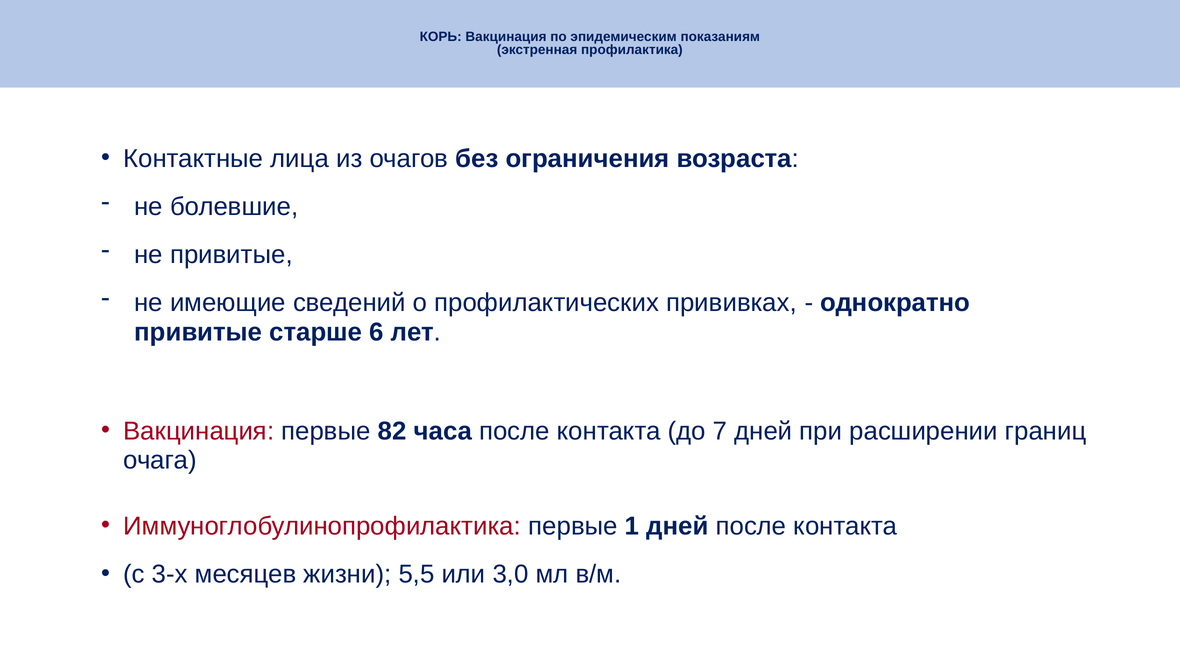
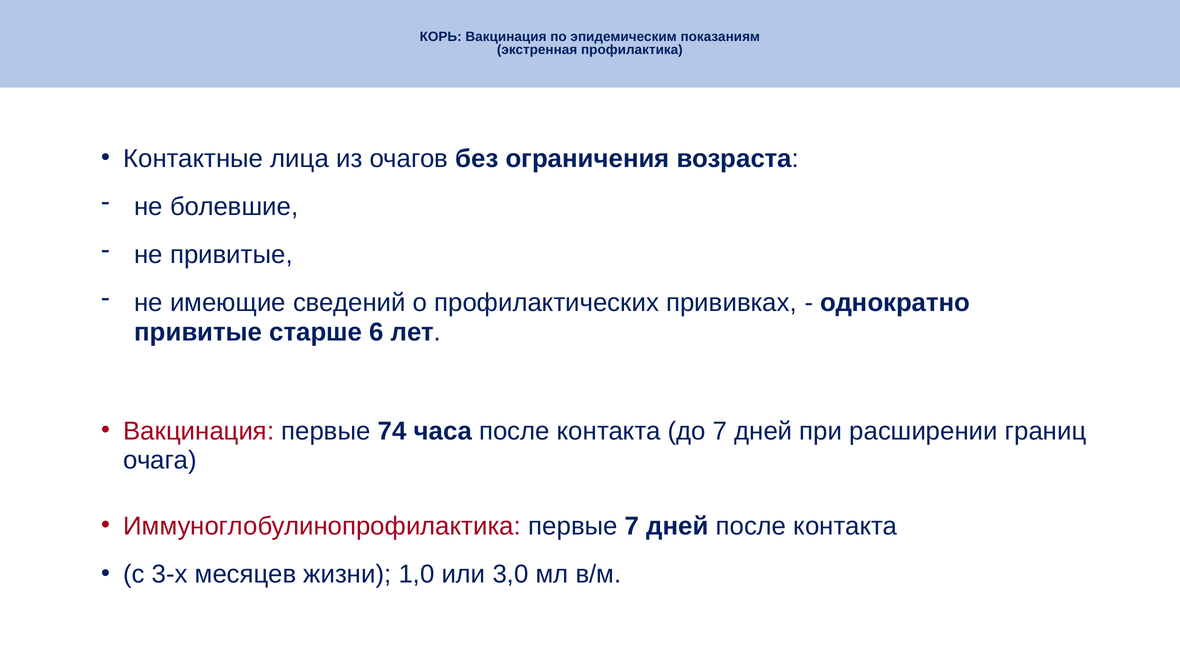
82: 82 -> 74 (392, 431)
первые 1: 1 -> 7 (632, 526)
5,5: 5,5 -> 1,0 (416, 574)
